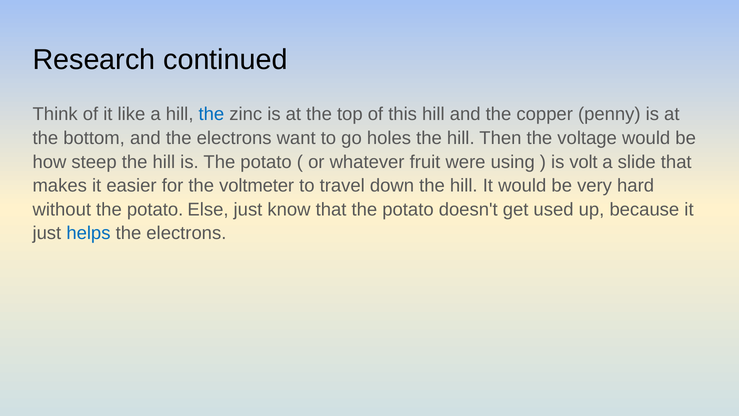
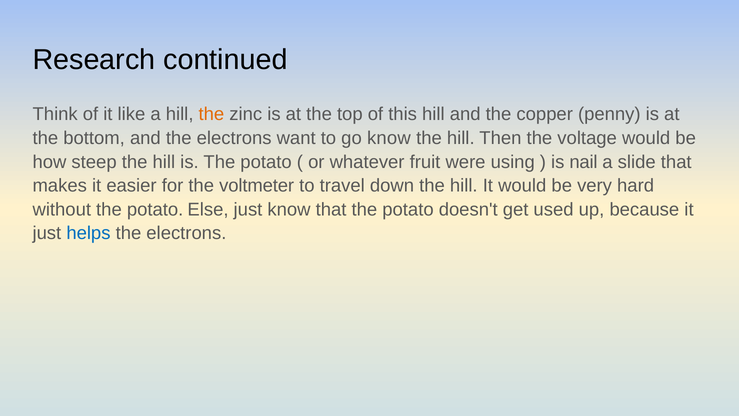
the colour: blue -> orange (211, 114)
go holes: holes -> know (389, 138)
volt: volt -> nail (583, 162)
